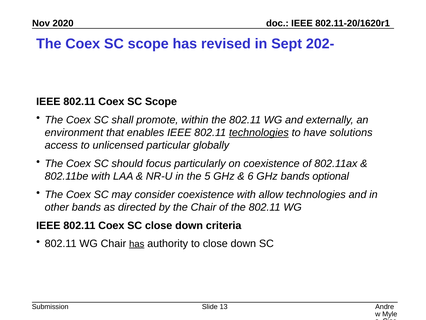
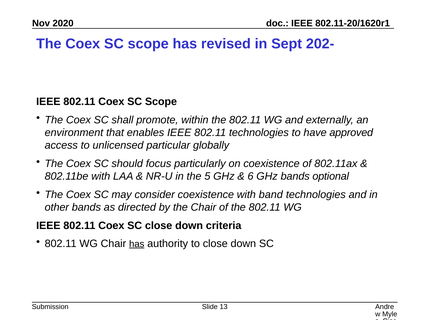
technologies underline: present -> none (259, 132)
solutions: solutions -> approved (351, 132)
allow: allow -> band (271, 194)
